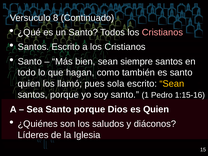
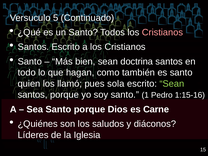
8: 8 -> 5 (56, 18)
siempre: siempre -> doctrina (137, 61)
Sean colour: yellow -> light green (172, 84)
es Quien: Quien -> Carne (156, 109)
